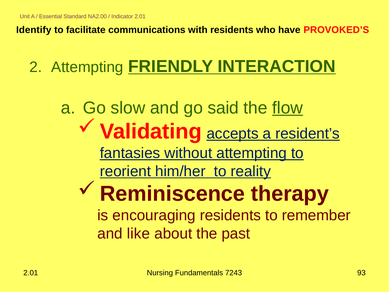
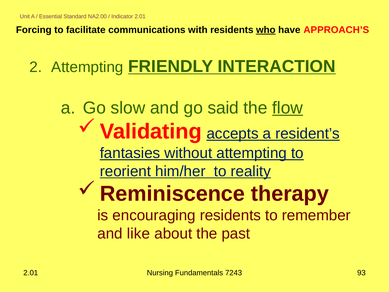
Identify: Identify -> Forcing (34, 30)
who underline: none -> present (266, 30)
PROVOKED’S: PROVOKED’S -> APPROACH’S (336, 30)
